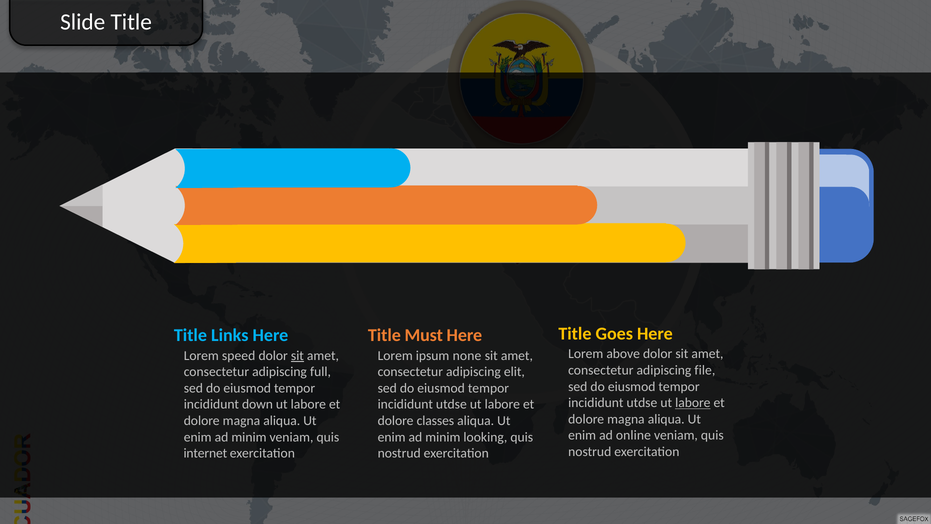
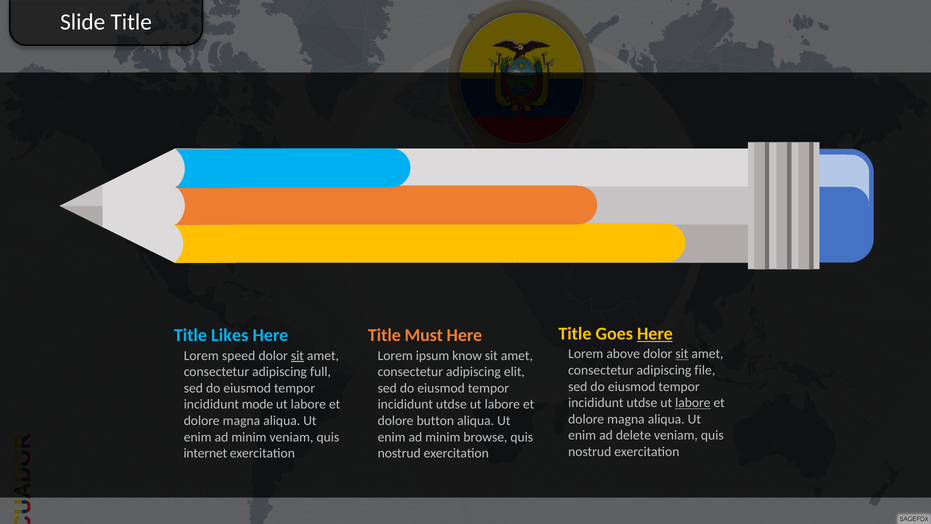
Here underline: none -> present (655, 334)
Links: Links -> Likes (230, 335)
sit underline: none -> present (682, 354)
none: none -> know (467, 355)
down: down -> mode (258, 404)
classes: classes -> button (435, 421)
online: online -> delete (633, 435)
looking: looking -> browse (485, 437)
